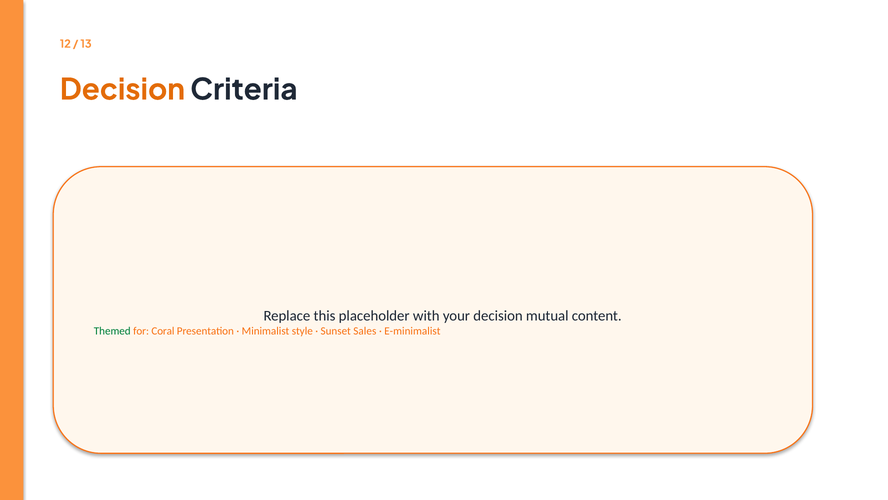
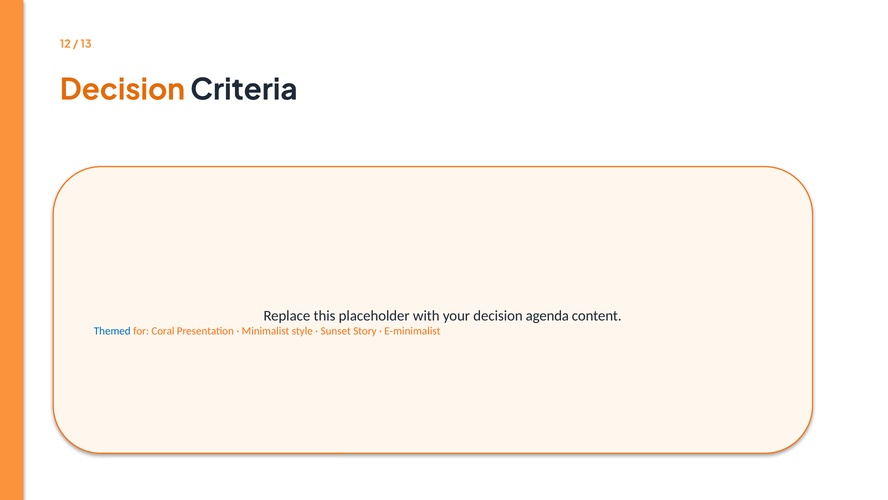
mutual: mutual -> agenda (547, 316)
Themed colour: green -> blue (112, 331)
Sales: Sales -> Story (365, 331)
